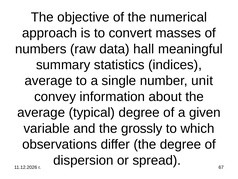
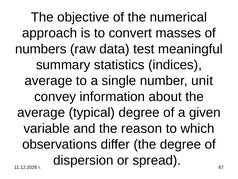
hall: hall -> test (144, 49)
grossly: grossly -> reason (142, 128)
